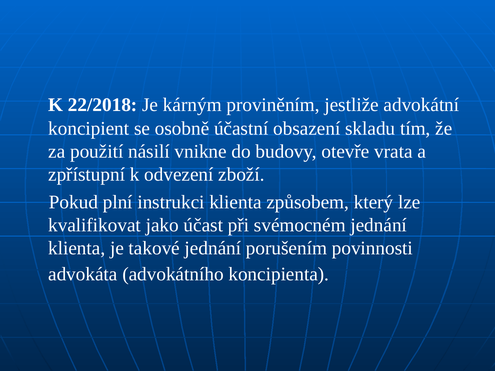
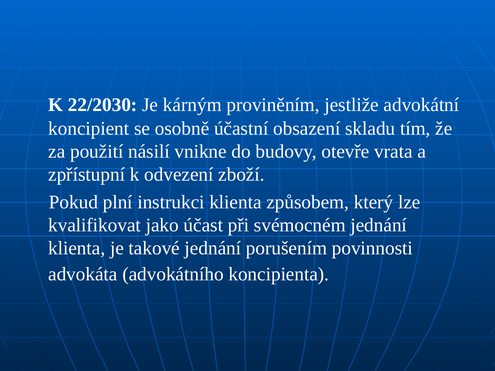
22/2018: 22/2018 -> 22/2030 (103, 105)
